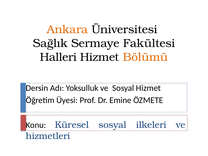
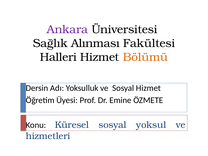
Ankara colour: orange -> purple (67, 29)
Sermaye: Sermaye -> Alınması (95, 43)
ilkeleri: ilkeleri -> yoksul (151, 125)
